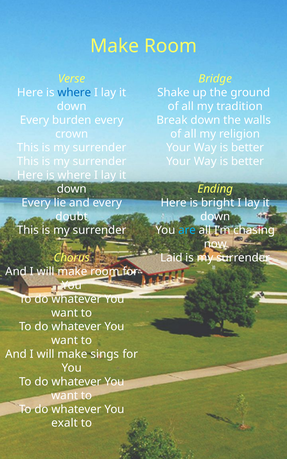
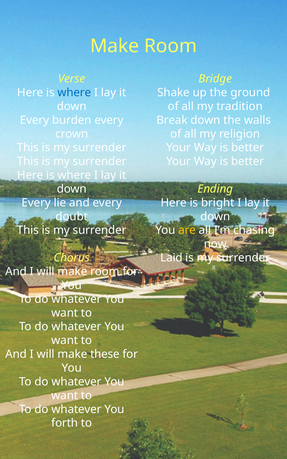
are colour: light blue -> yellow (187, 230)
sings: sings -> these (105, 354)
exalt: exalt -> forth (65, 423)
